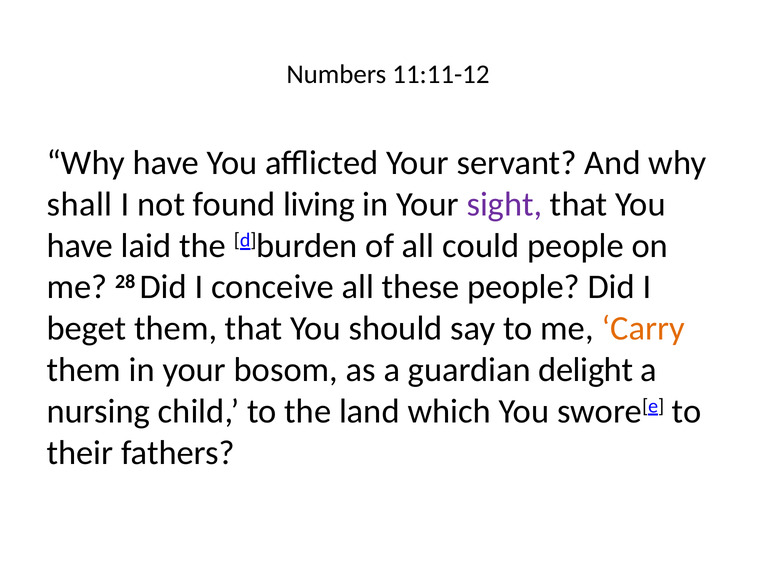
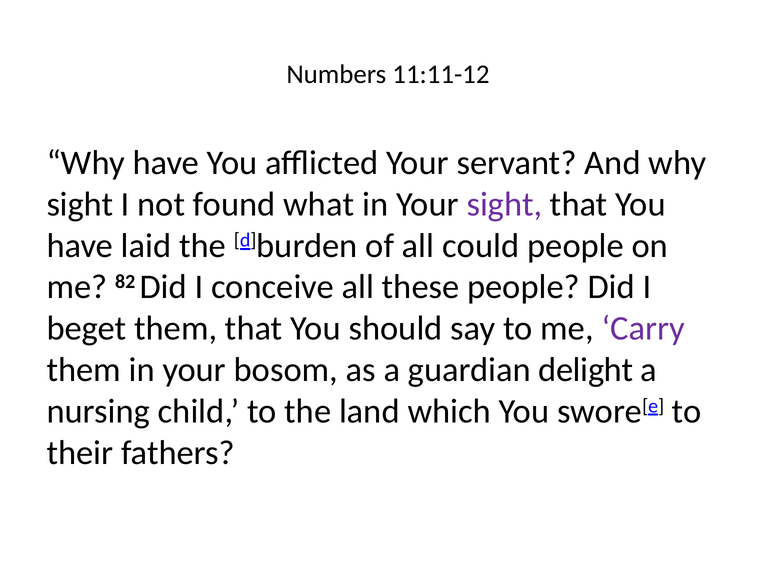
shall: shall -> sight (80, 204)
living: living -> what (319, 204)
28: 28 -> 82 (125, 282)
Carry colour: orange -> purple (643, 329)
